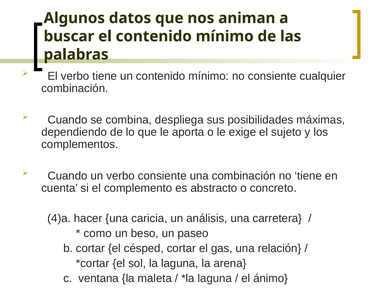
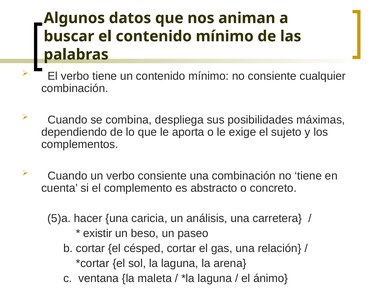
4)a: 4)a -> 5)a (59, 218)
como: como -> existir (98, 233)
